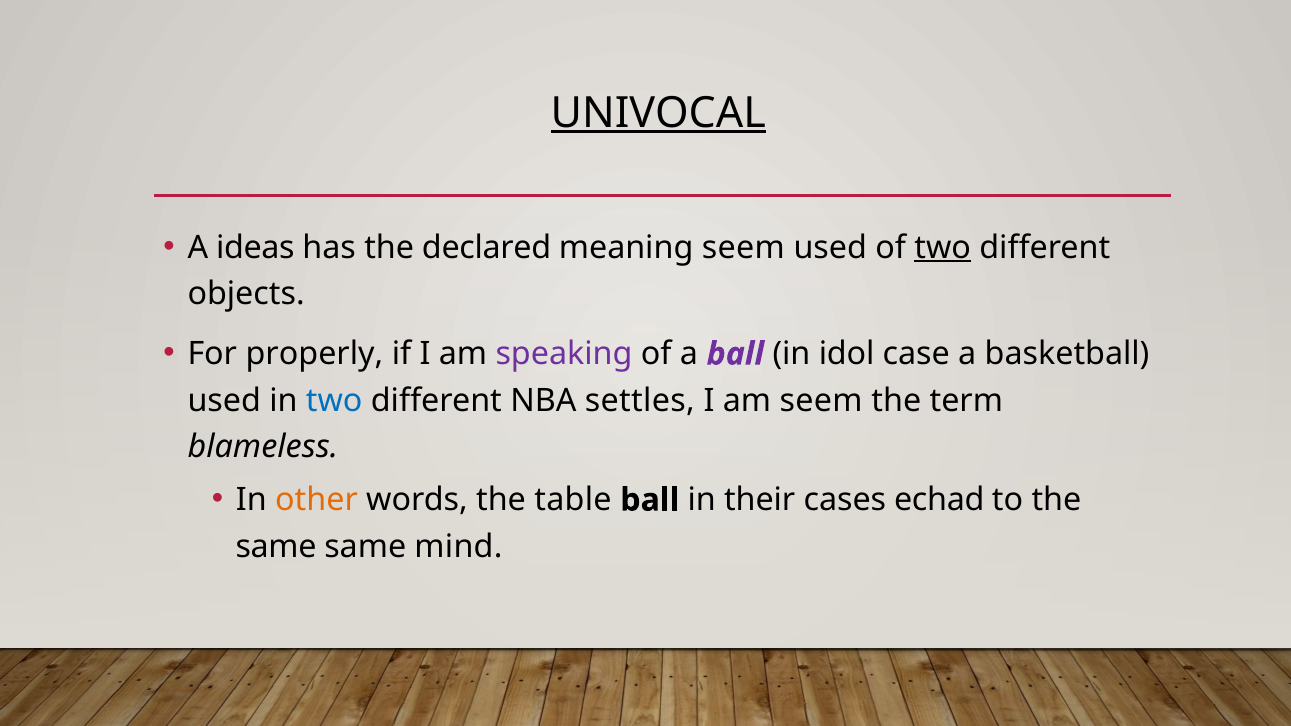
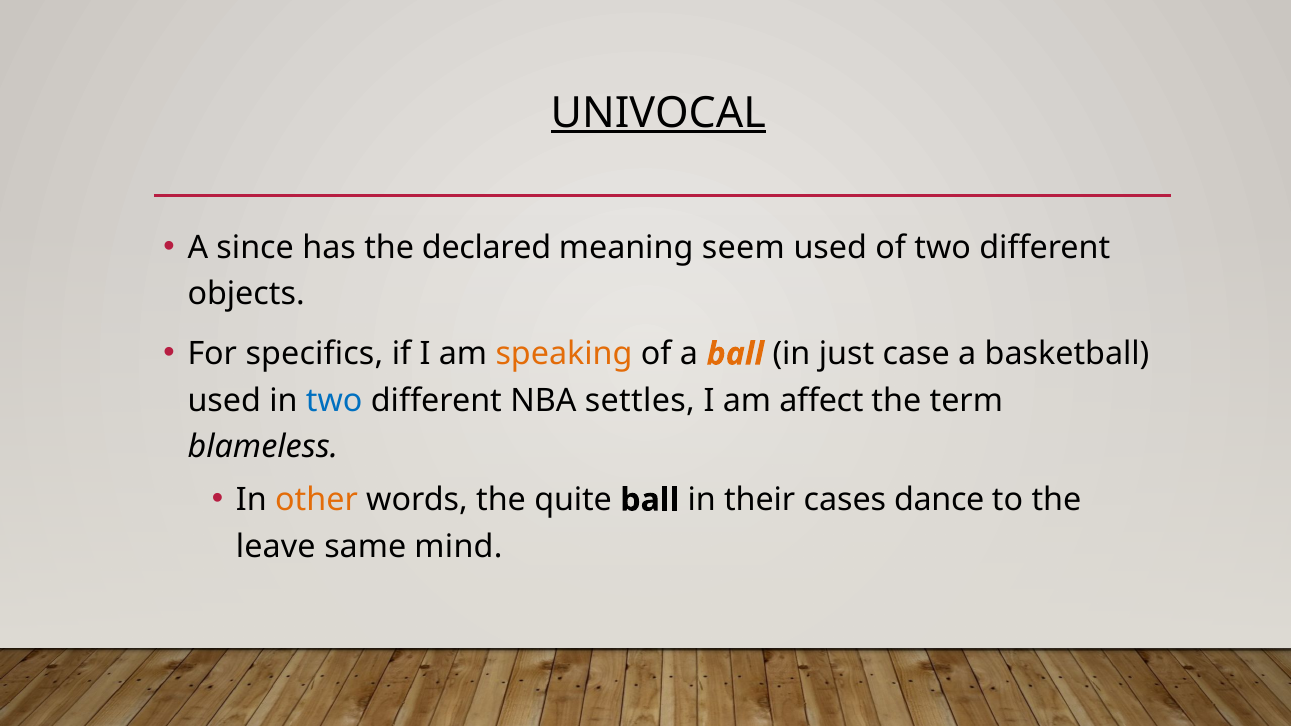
ideas: ideas -> since (255, 248)
two underline: present -> none (943, 248)
properly: properly -> specifics (314, 354)
speaking colour: purple -> orange (564, 354)
ball colour: purple -> orange (735, 354)
idol: idol -> just (847, 354)
am seem: seem -> affect (821, 401)
table: table -> quite (573, 500)
echad: echad -> dance (939, 500)
same: same -> leave (276, 547)
